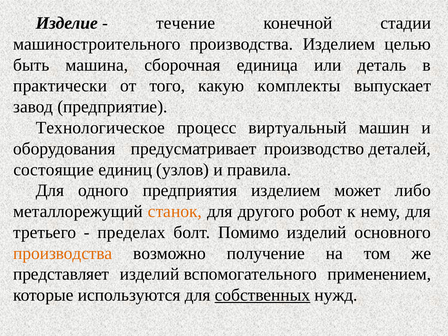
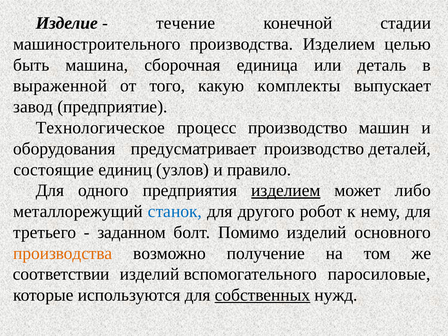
практически: практически -> выраженной (60, 86)
процесс виртуальный: виртуальный -> производство (298, 128)
правила: правила -> правило (259, 170)
изделием underline: none -> present (286, 191)
станок colour: orange -> blue (175, 211)
пределах: пределах -> заданном (132, 232)
представляет: представляет -> соответствии (61, 274)
применением: применением -> паросиловые (379, 274)
